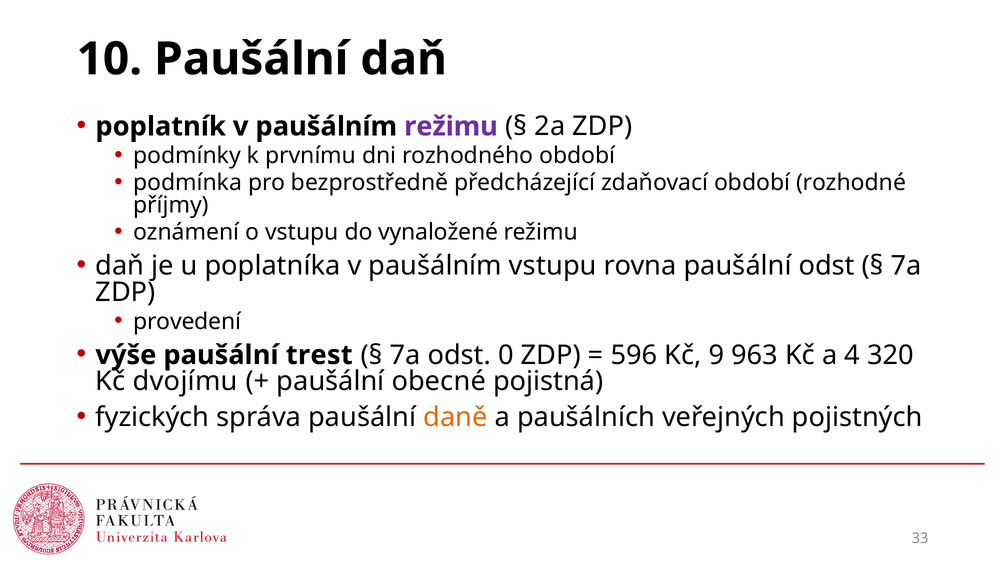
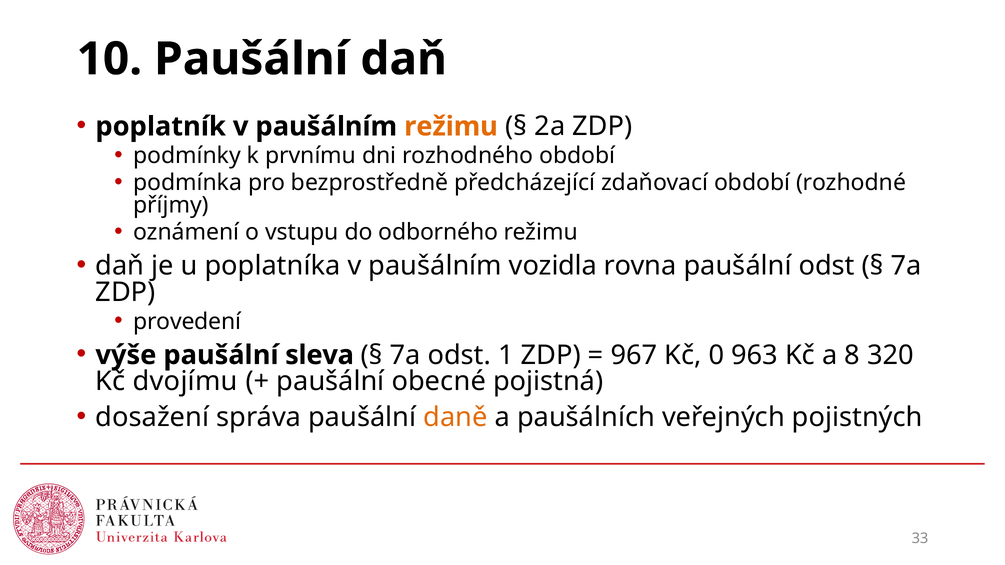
režimu colour: purple -> orange (451, 127)
vynaložené: vynaložené -> odborného (438, 232)
paušálním vstupu: vstupu -> vozidla (553, 266)
trest: trest -> sleva (320, 355)
0: 0 -> 1 (506, 355)
596: 596 -> 967 (634, 355)
9: 9 -> 0 (716, 355)
4: 4 -> 8 (852, 355)
fyzických: fyzických -> dosažení (152, 418)
